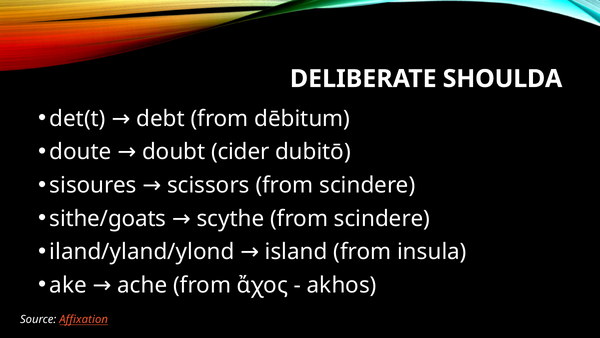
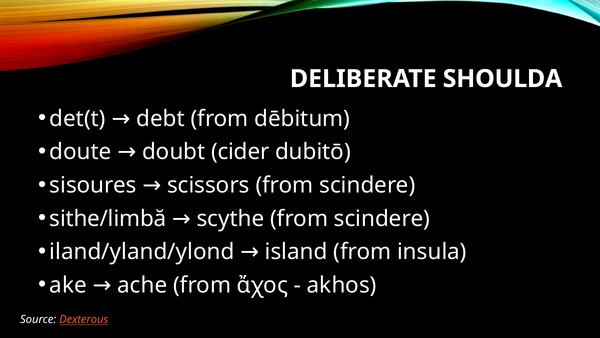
sithe/goats: sithe/goats -> sithe/limbă (108, 218)
Affixation: Affixation -> Dexterous (84, 319)
